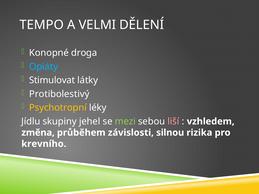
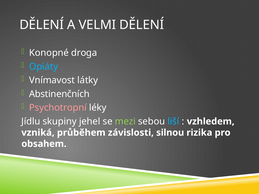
TEMPO: TEMPO -> DĚLENÍ (42, 25)
Stimulovat: Stimulovat -> Vnímavost (52, 80)
Protibolestivý: Protibolestivý -> Abstinenčních (59, 94)
Psychotropní colour: yellow -> pink (58, 108)
liší colour: pink -> light blue (173, 122)
změna: změna -> vzniká (38, 133)
krevního: krevního -> obsahem (44, 144)
